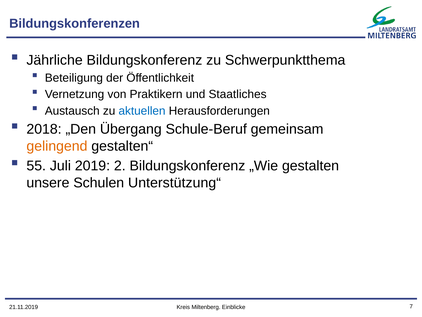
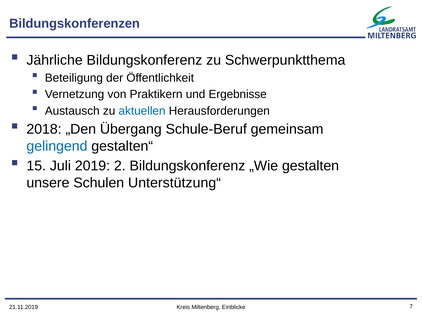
Staatliches: Staatliches -> Ergebnisse (238, 94)
gelingend colour: orange -> blue (57, 146)
55: 55 -> 15 (36, 166)
